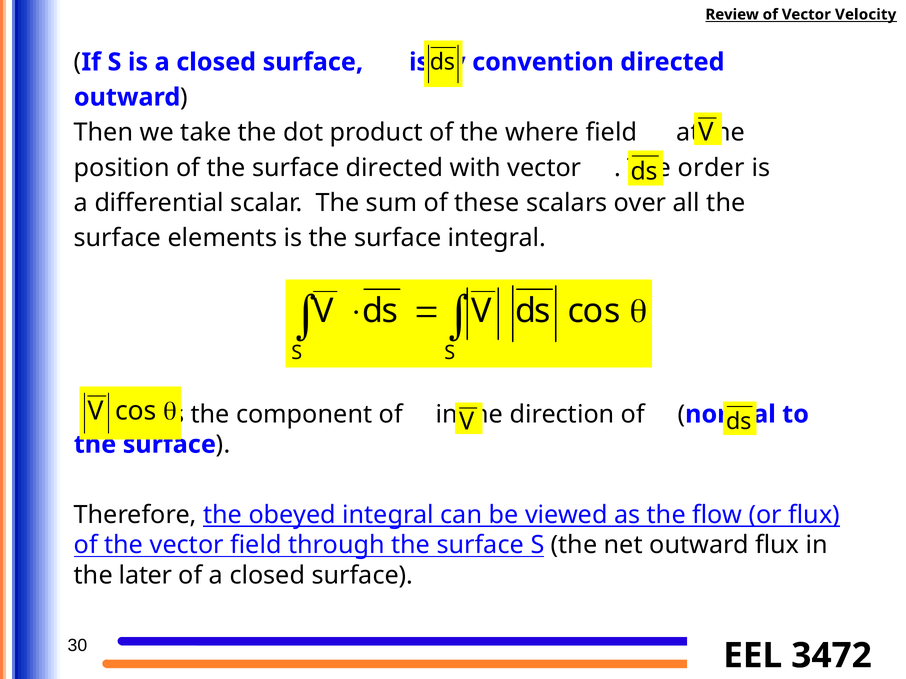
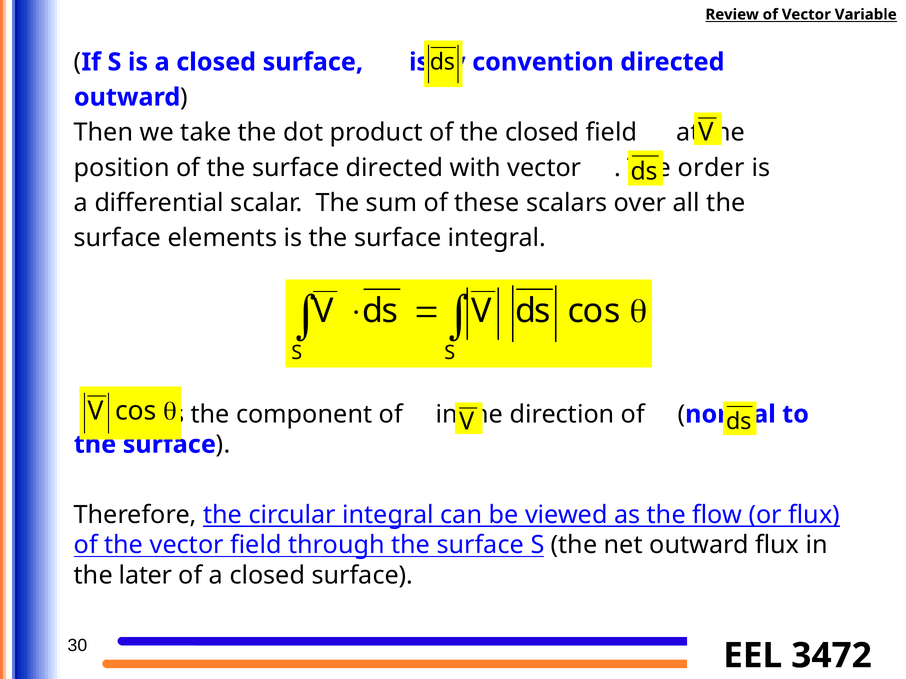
Velocity: Velocity -> Variable (866, 15)
the where: where -> closed (542, 133)
obeyed: obeyed -> circular (292, 515)
